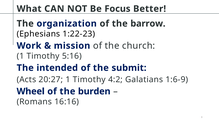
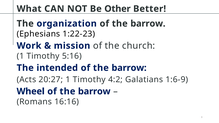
Focus: Focus -> Other (118, 9)
submit: submit -> barrow (129, 68)
burden: burden -> barrow (94, 92)
